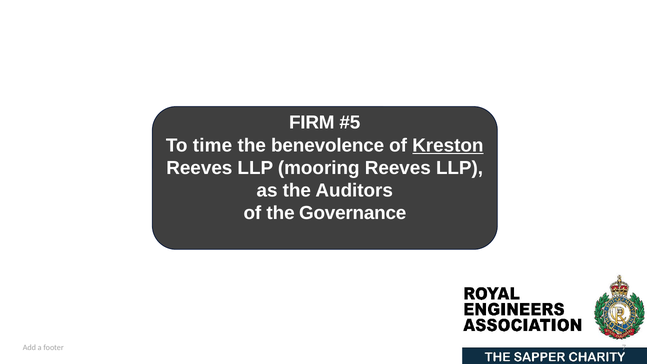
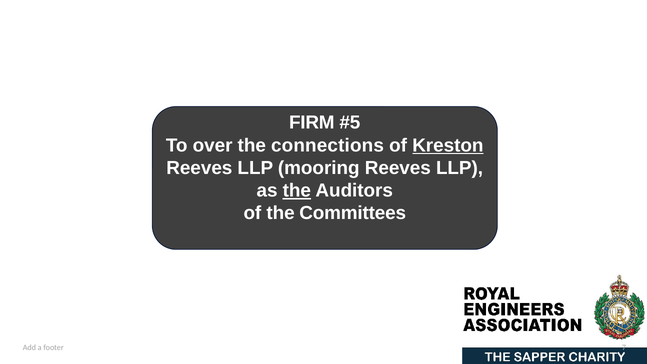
time: time -> over (213, 145)
benevolence: benevolence -> connections (327, 145)
the underline: none -> present (297, 191)
Governance: Governance -> Committees (353, 213)
